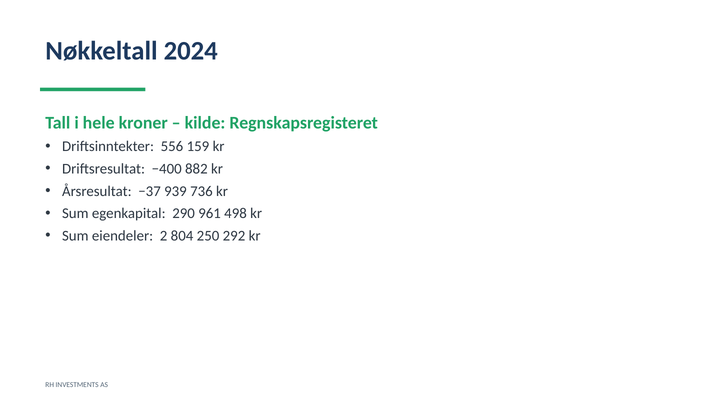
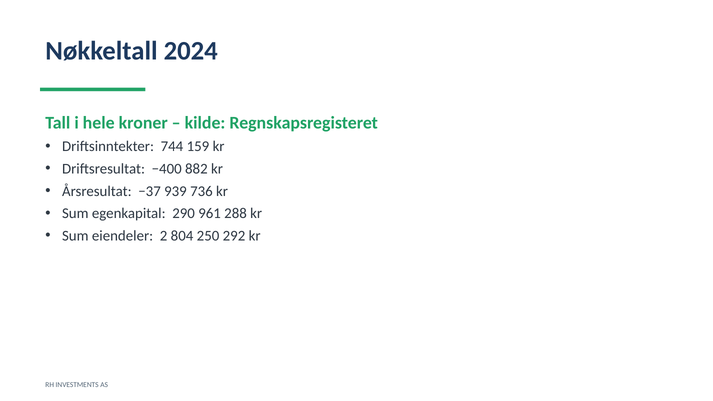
556: 556 -> 744 (172, 147)
498: 498 -> 288 (236, 213)
